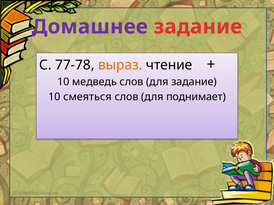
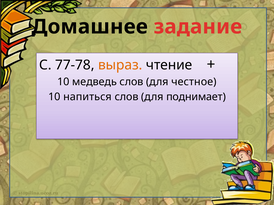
Домашнее colour: purple -> black (90, 27)
для задание: задание -> честное (194, 82)
смеяться: смеяться -> напиться (87, 97)
